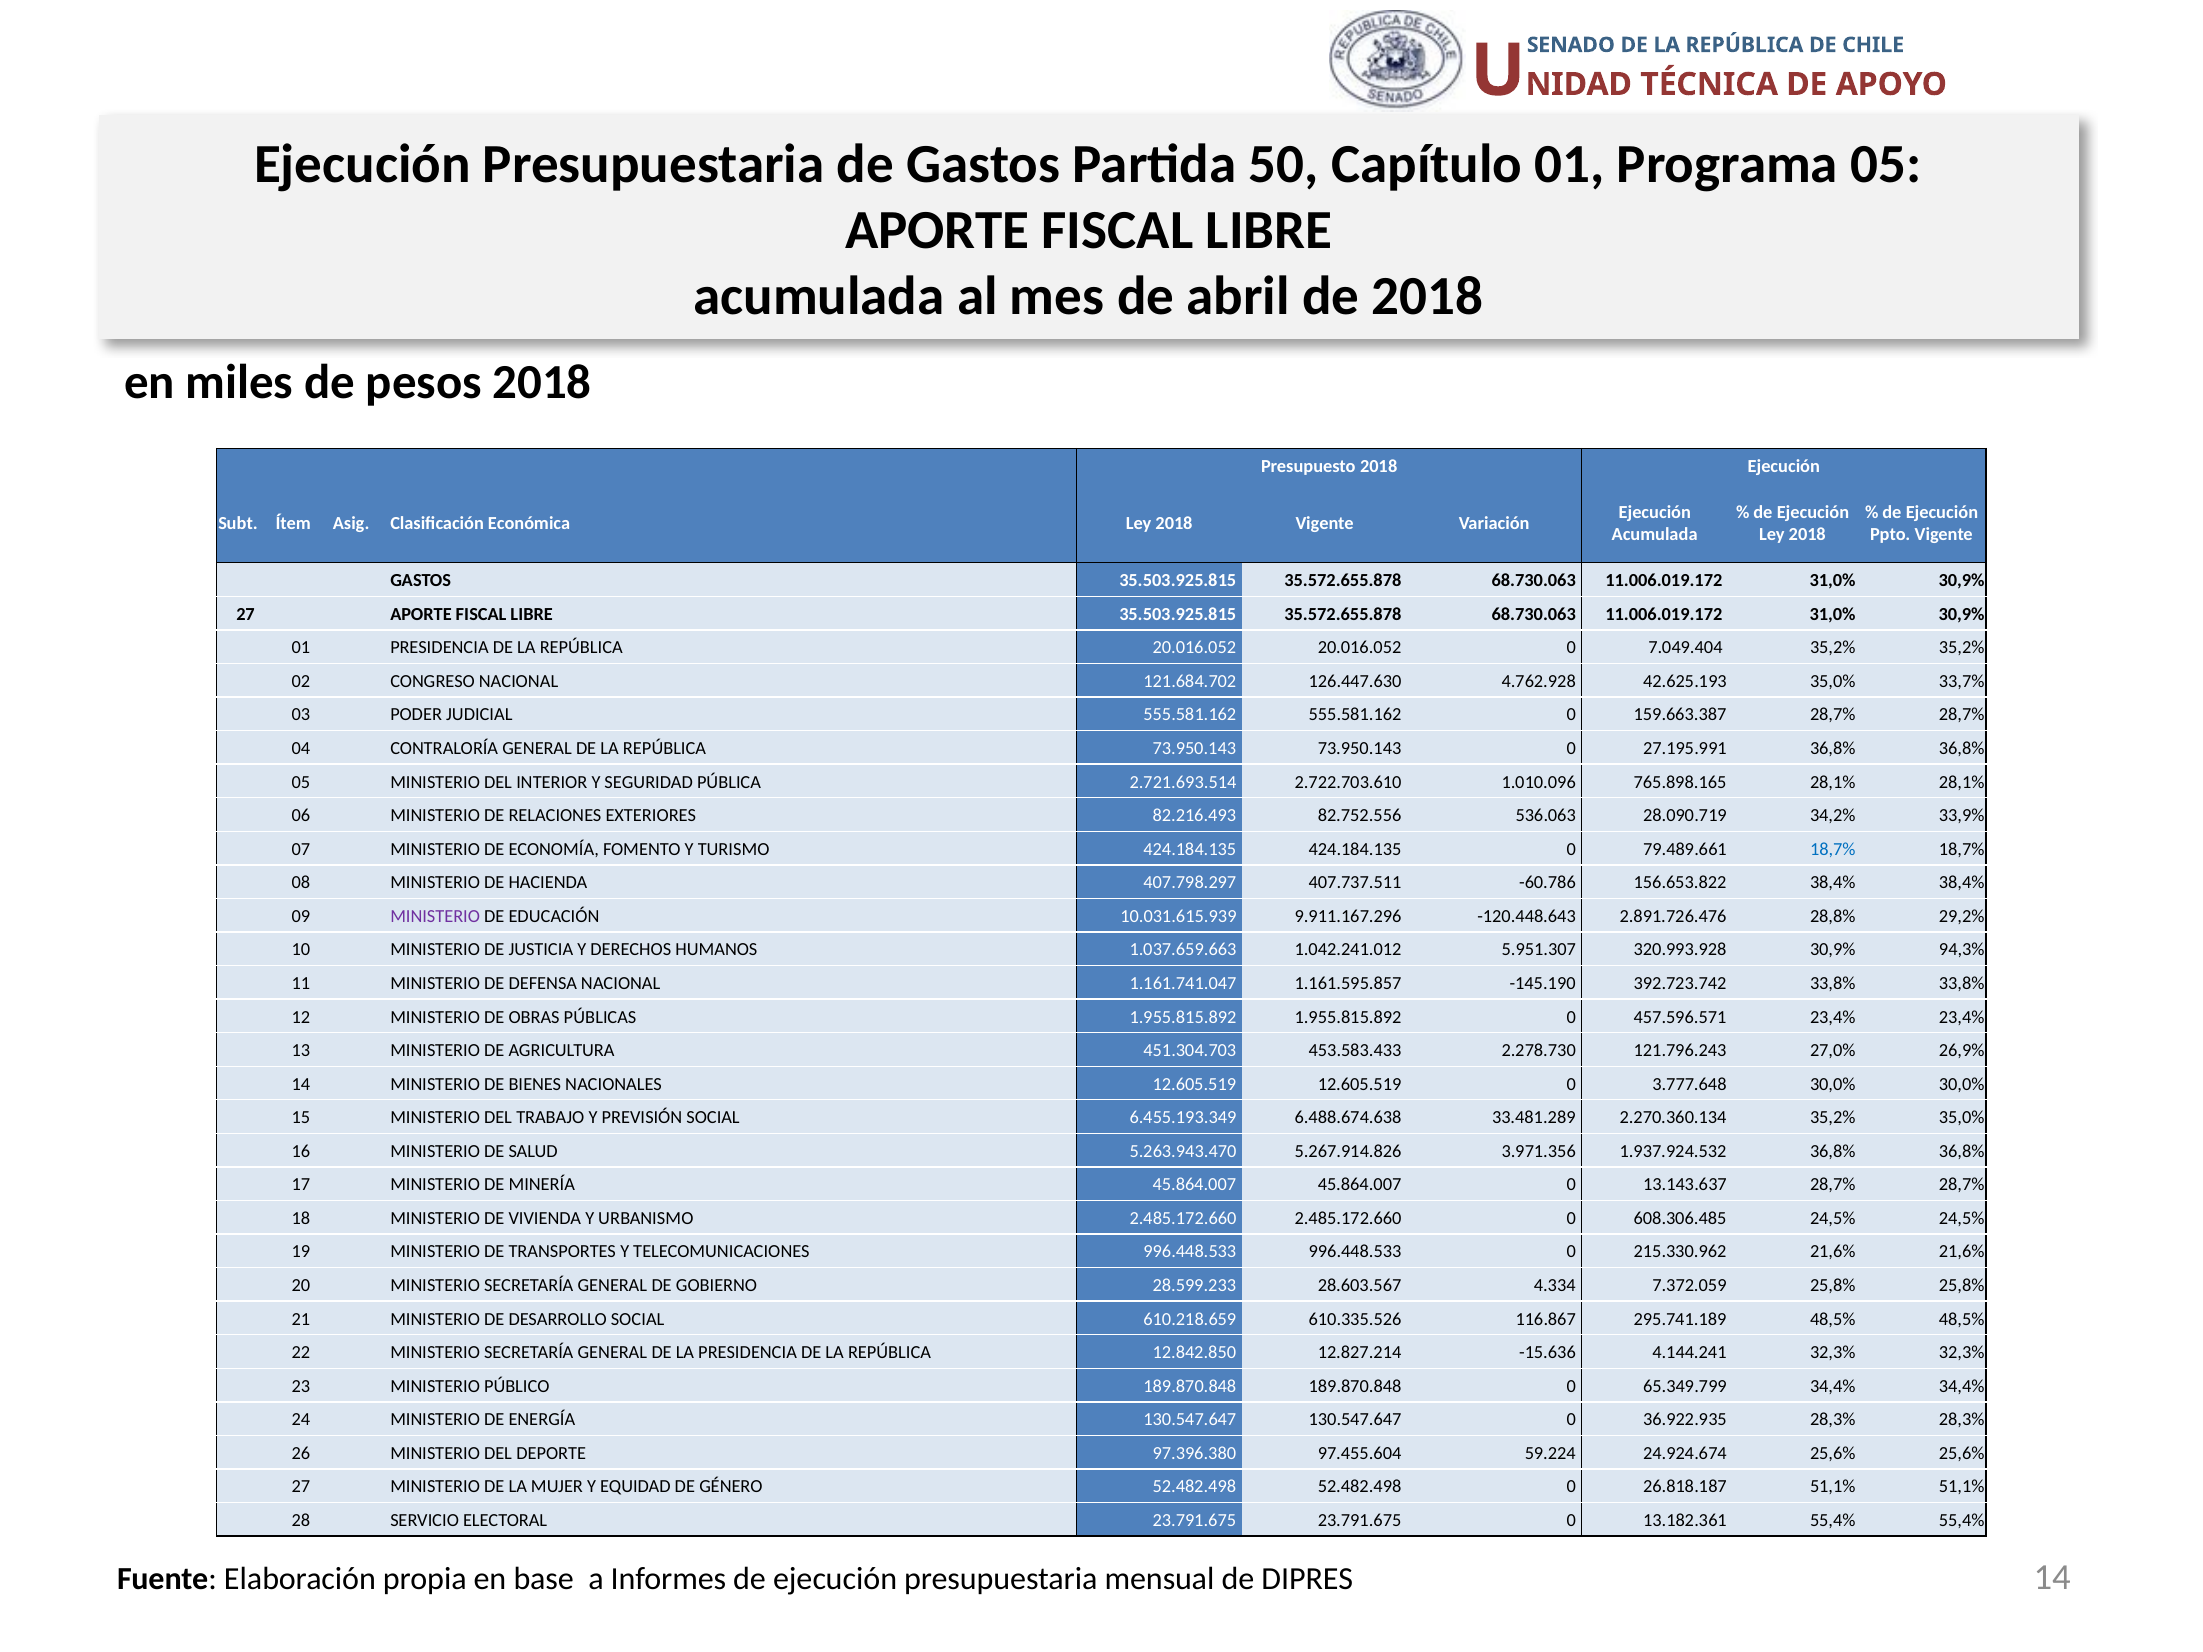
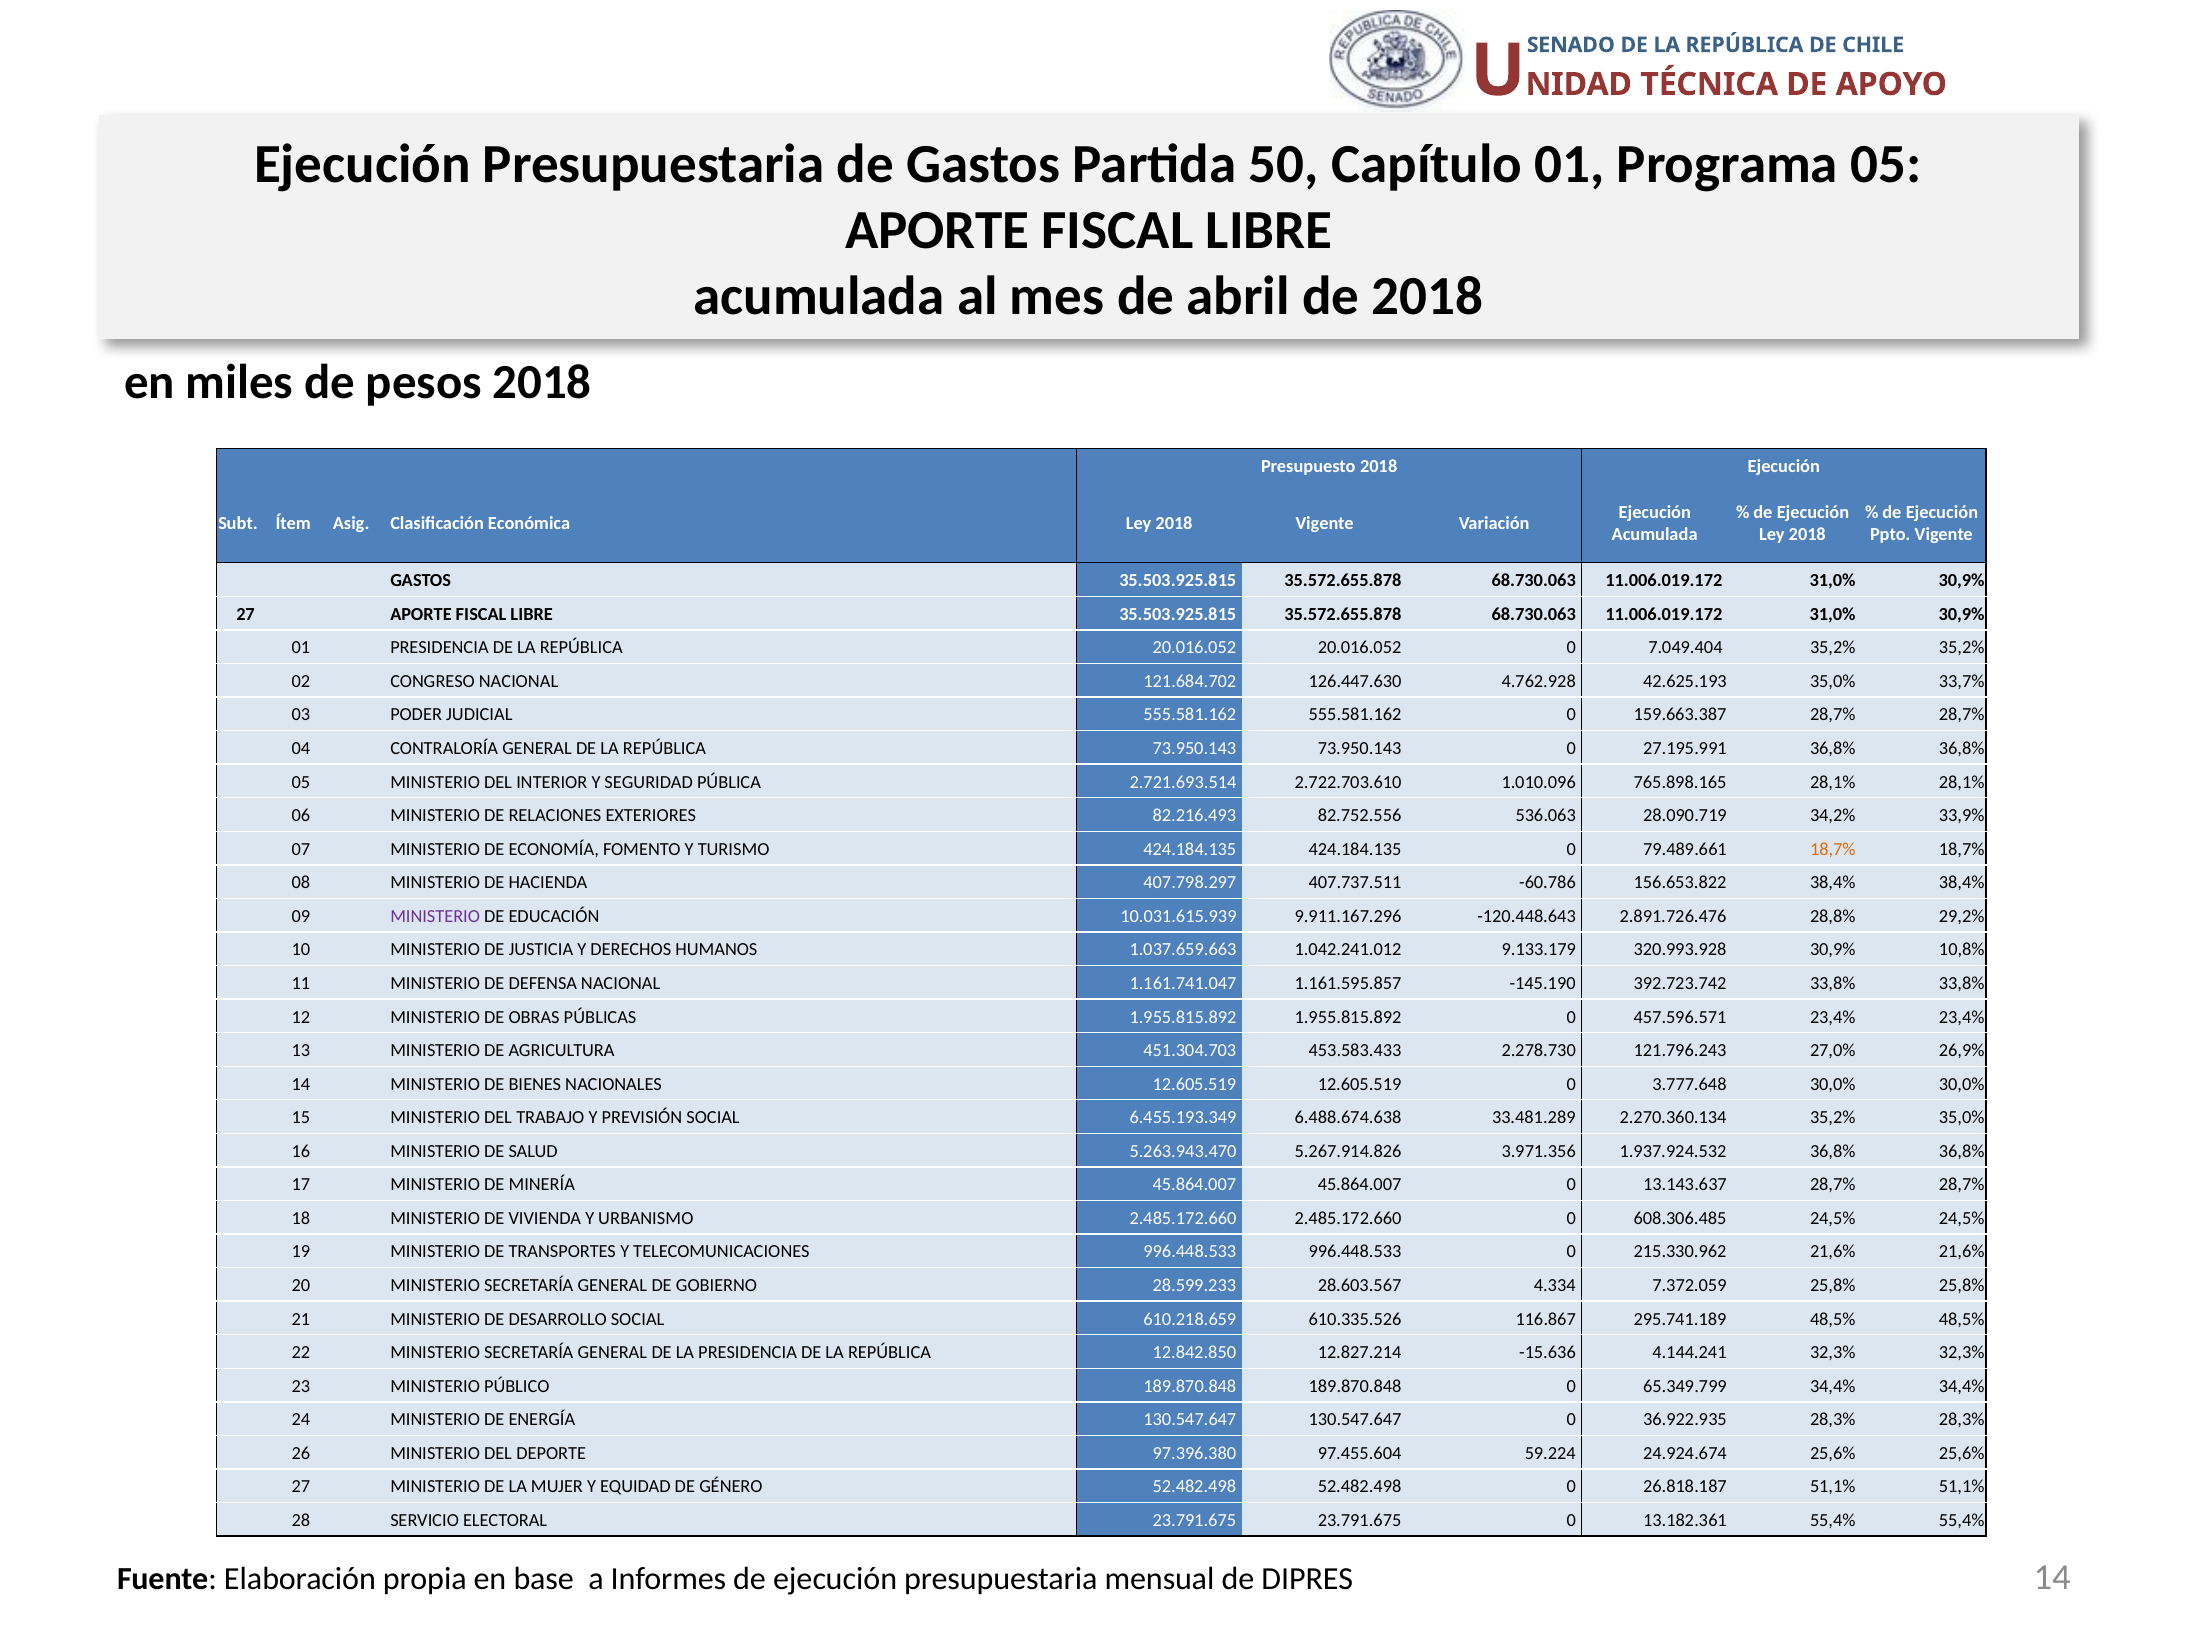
18,7% colour: blue -> orange (1833, 849)
5.951.307: 5.951.307 -> 9.133.179 (1539, 950)
94,3%: 94,3% -> 10,8% (1962, 950)
